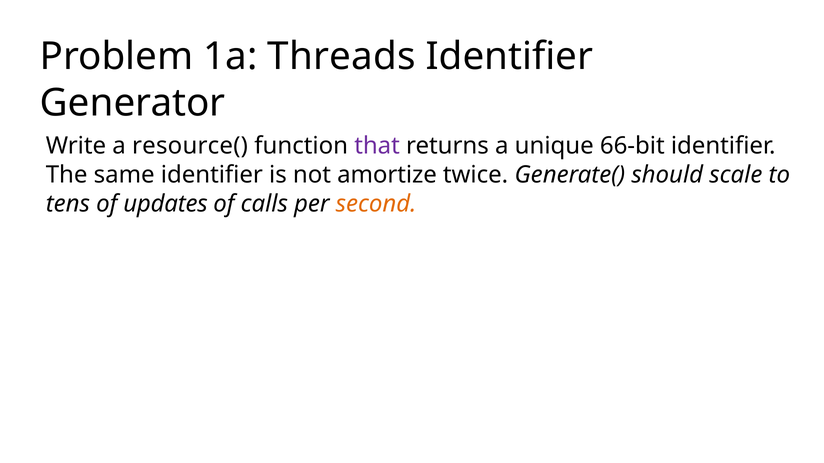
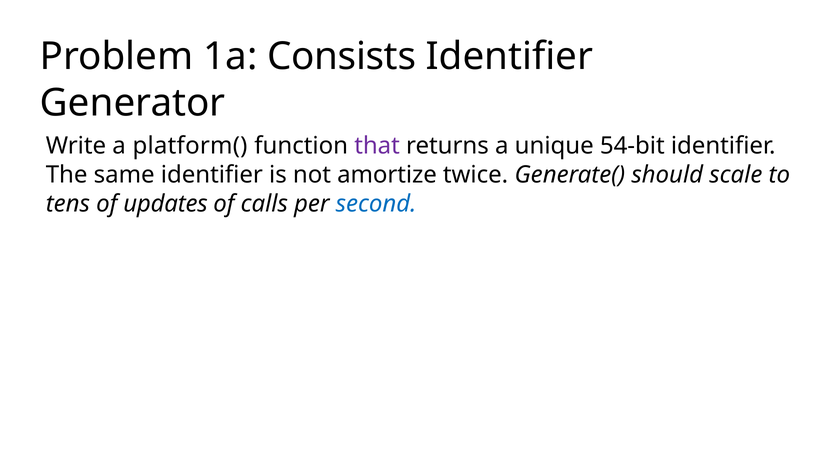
Threads: Threads -> Consists (342, 57)
resource(: resource( -> platform( (190, 146)
66-bit: 66-bit -> 54-bit (632, 146)
second colour: orange -> blue (376, 204)
